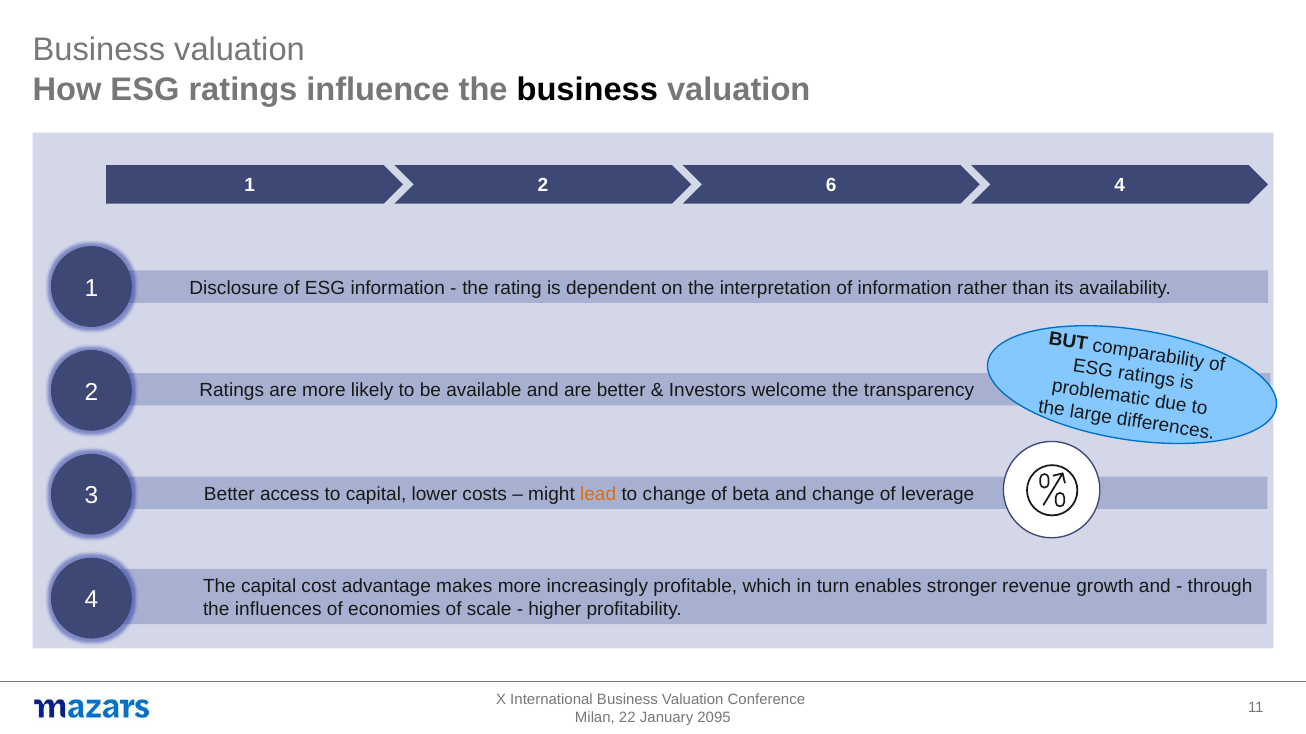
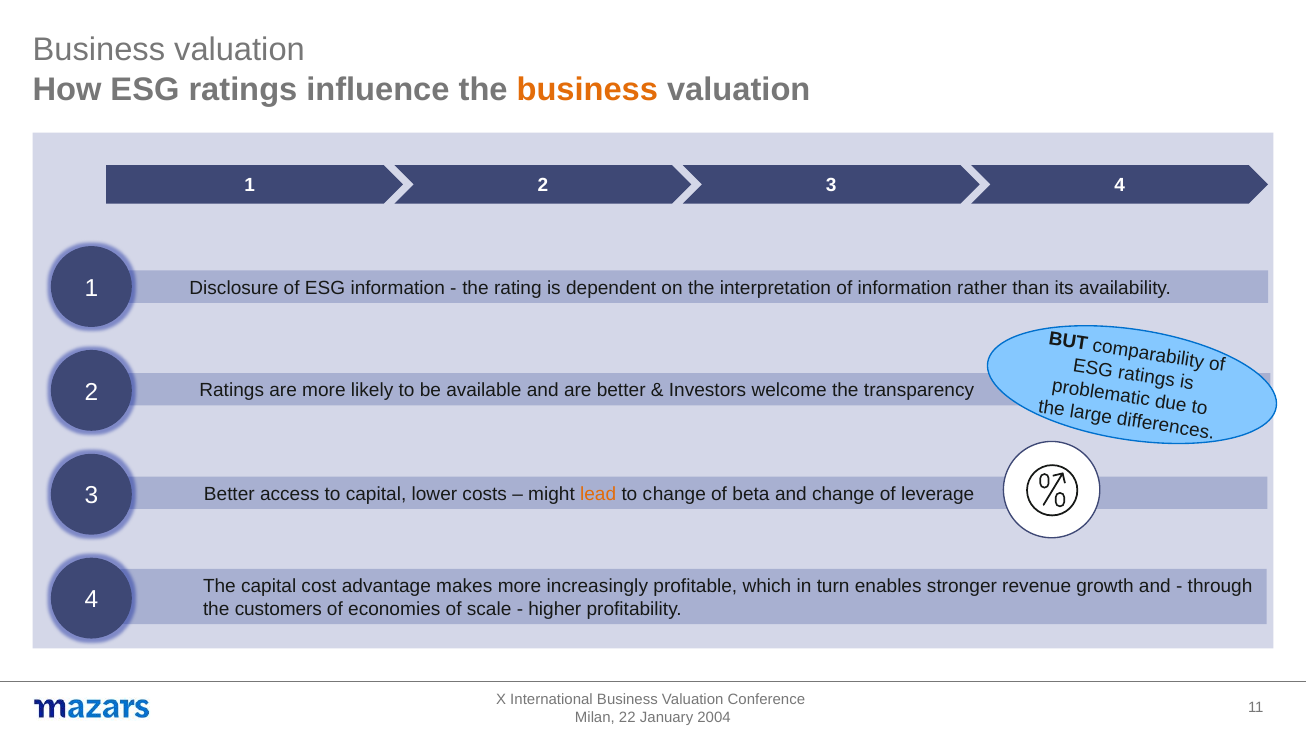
business colour: black -> orange (587, 89)
6: 6 -> 3 (831, 186)
influences: influences -> customers (278, 610)
2095: 2095 -> 2004 (714, 718)
